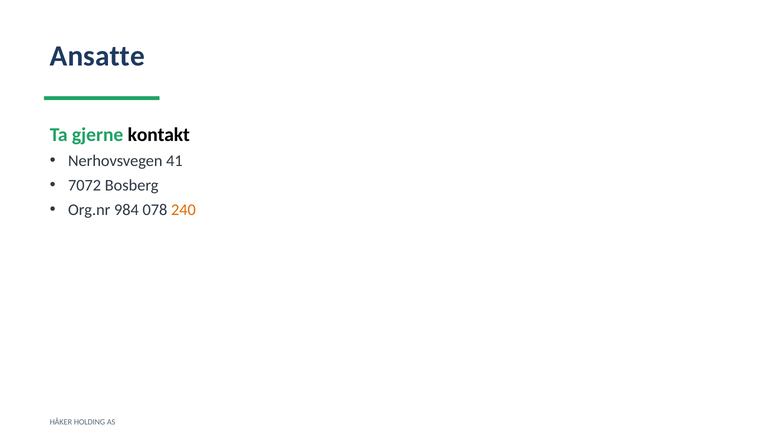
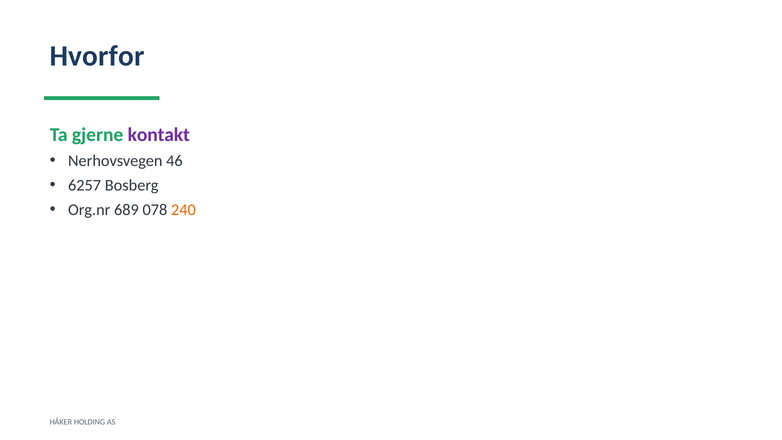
Ansatte: Ansatte -> Hvorfor (97, 56)
kontakt colour: black -> purple (159, 135)
41: 41 -> 46 (174, 161)
7072: 7072 -> 6257 (85, 185)
984: 984 -> 689 (126, 210)
